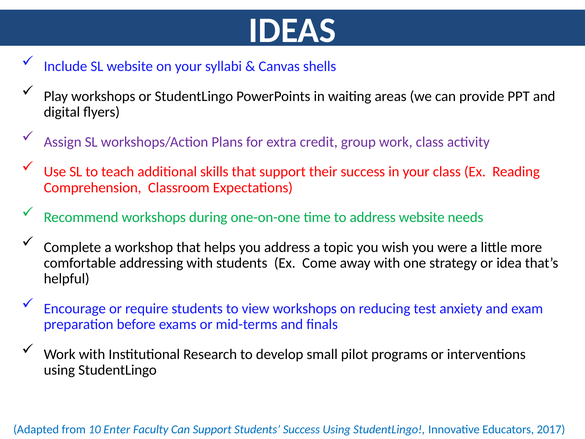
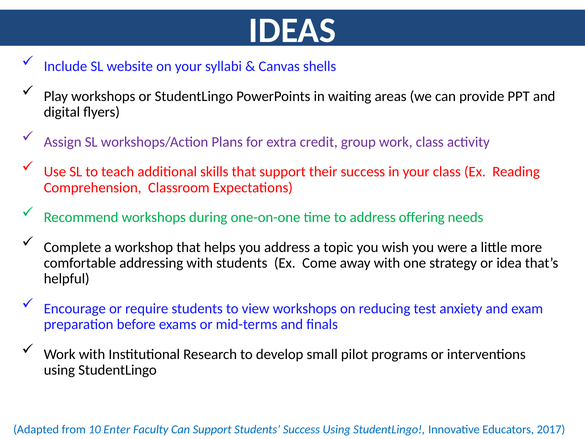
address website: website -> offering (422, 217)
